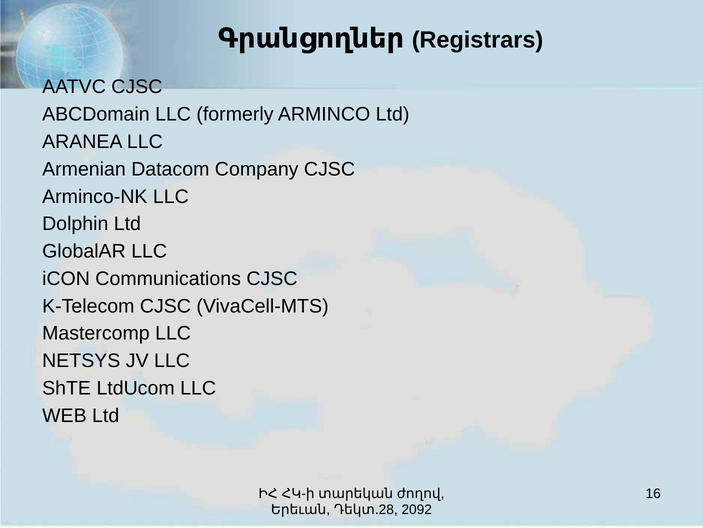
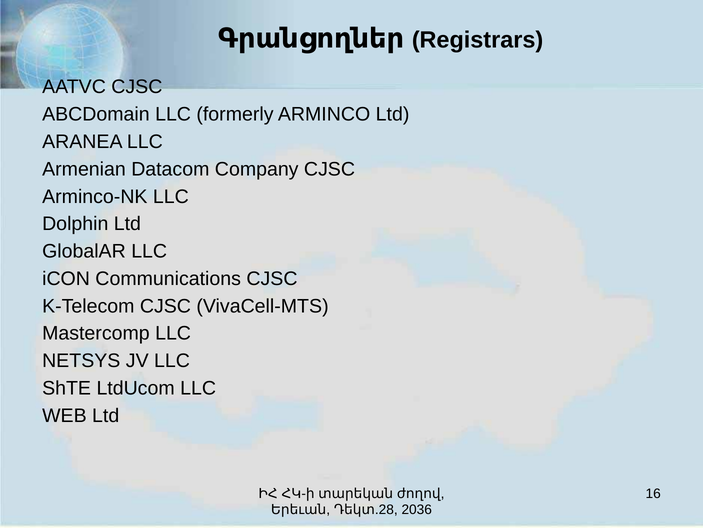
2092: 2092 -> 2036 (417, 509)
